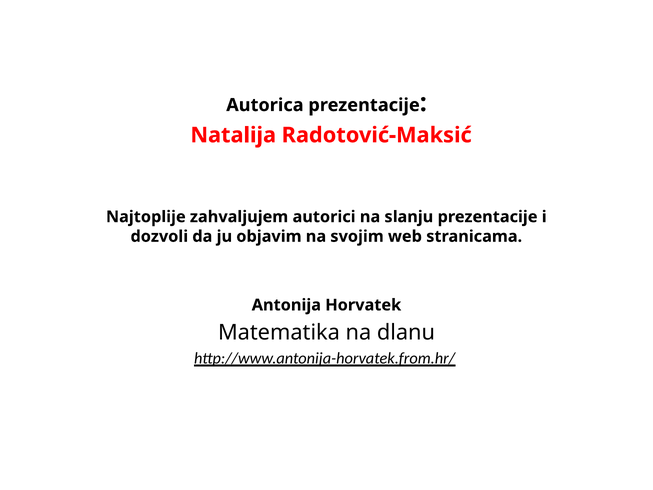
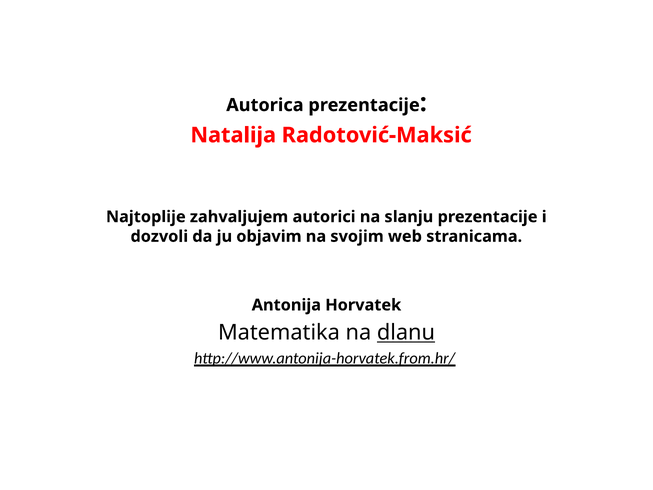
dlanu underline: none -> present (406, 332)
